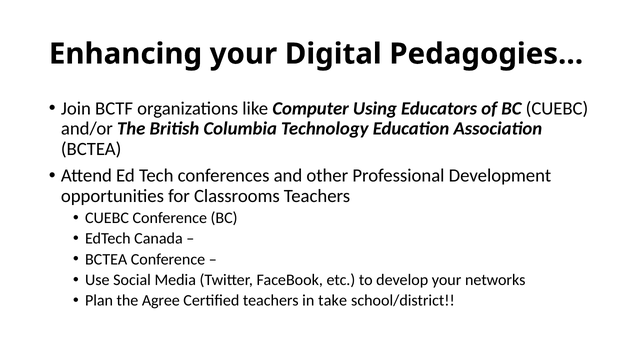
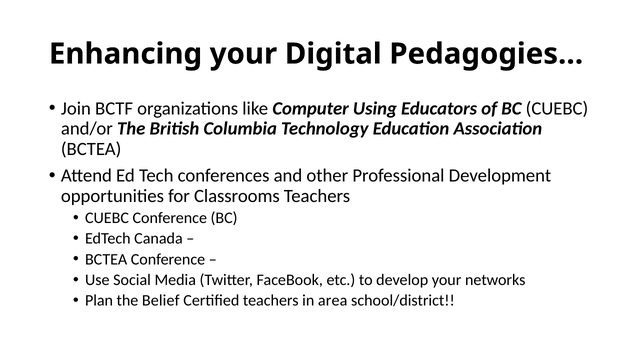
Agree: Agree -> Belief (161, 301)
take: take -> area (333, 301)
